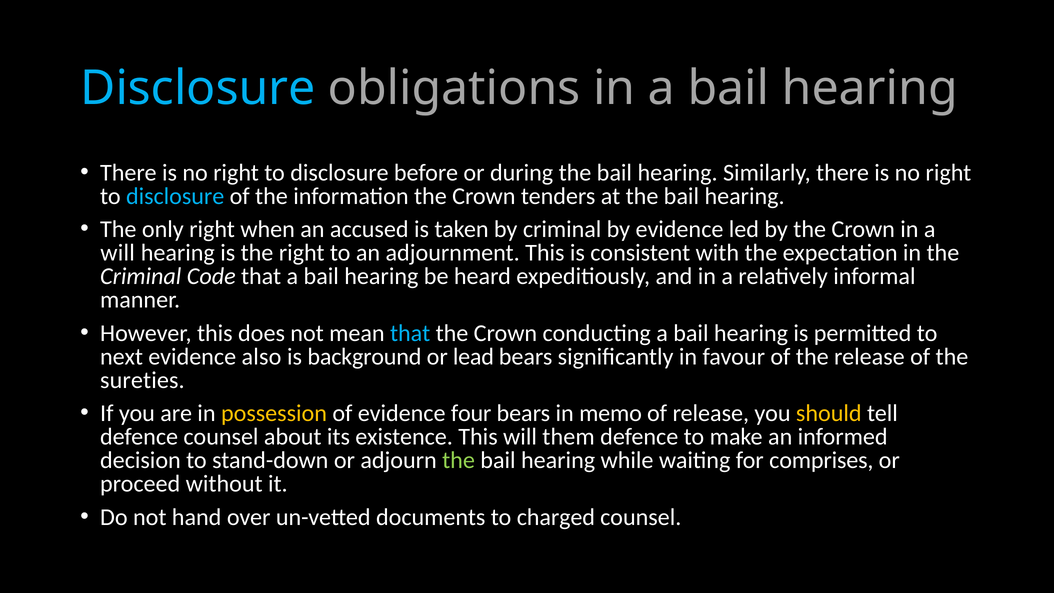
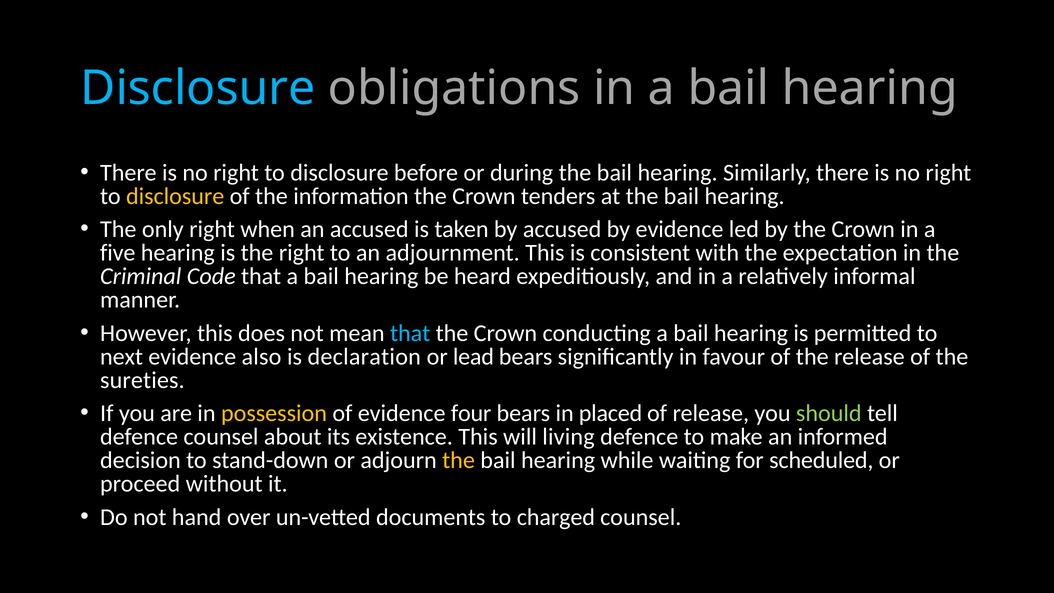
disclosure colour: light blue -> yellow (175, 196)
by criminal: criminal -> accused (562, 229)
will: will -> five (118, 253)
background: background -> declaration (364, 357)
memo: memo -> placed (611, 413)
should colour: yellow -> light green (829, 413)
them: them -> living (569, 437)
the colour: light green -> yellow (459, 460)
comprises: comprises -> scheduled (821, 460)
